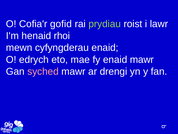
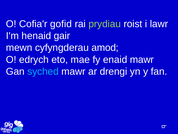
rhoi: rhoi -> gair (62, 36)
cyfyngderau enaid: enaid -> amod (105, 48)
syched colour: pink -> light blue (43, 71)
